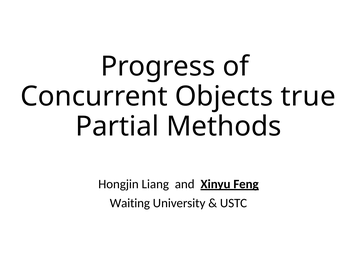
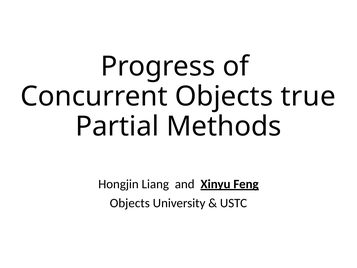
Waiting: Waiting -> Objects (130, 203)
